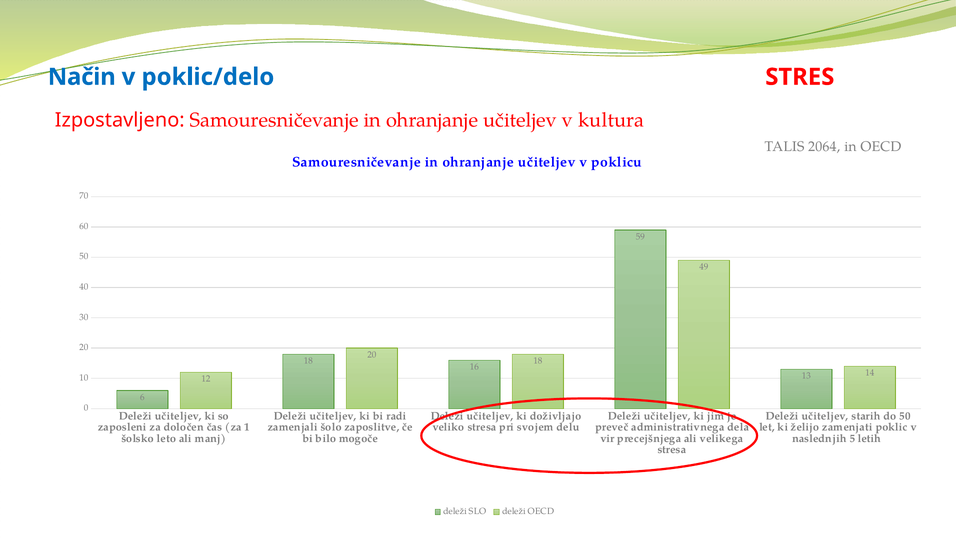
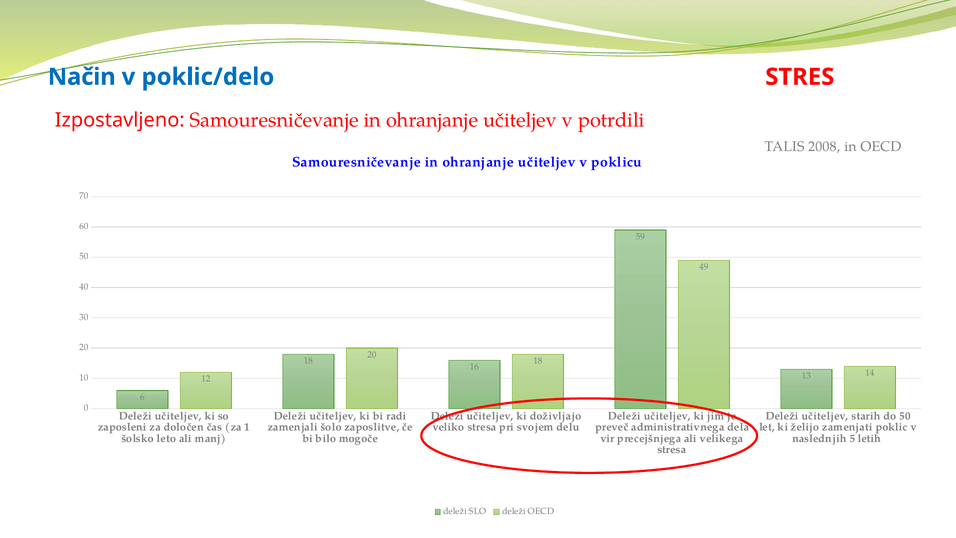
kultura: kultura -> potrdili (611, 120)
2064: 2064 -> 2008 (824, 147)
